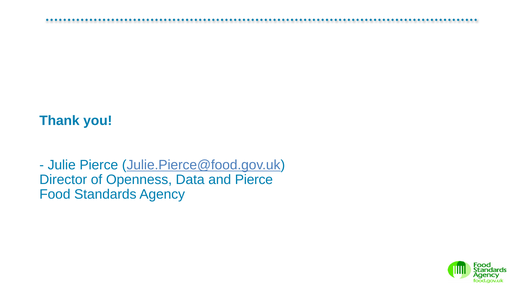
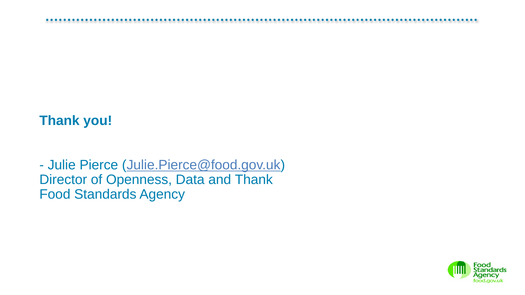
and Pierce: Pierce -> Thank (254, 180)
